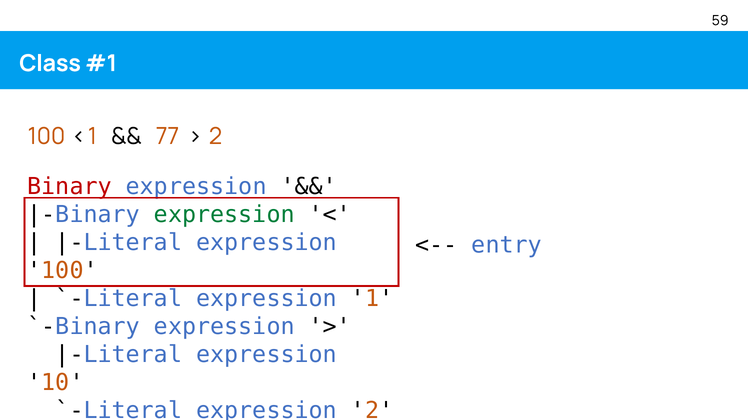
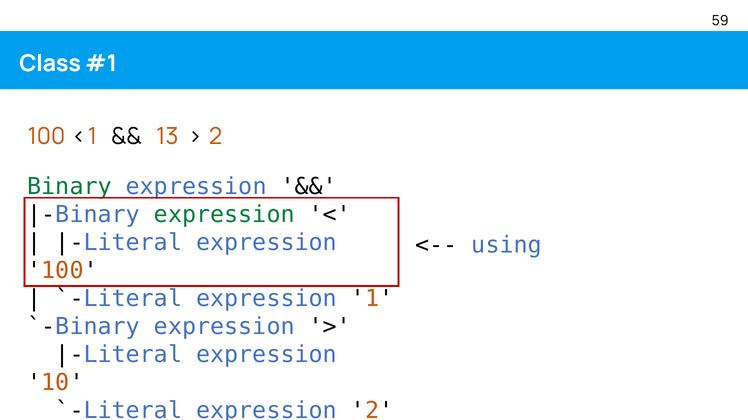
77: 77 -> 13 (167, 136)
Binary colour: red -> green (70, 187)
entry: entry -> using (507, 245)
